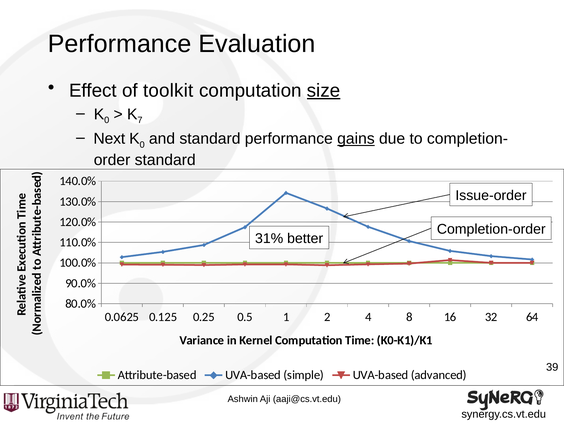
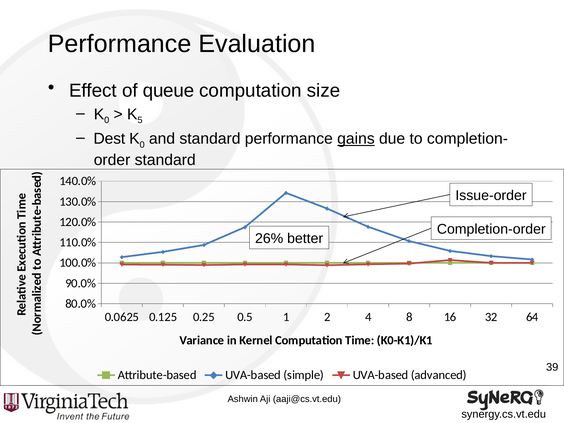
toolkit: toolkit -> queue (169, 91)
size underline: present -> none (324, 91)
7: 7 -> 5 (140, 120)
Next: Next -> Dest (109, 139)
31%: 31% -> 26% (269, 239)
